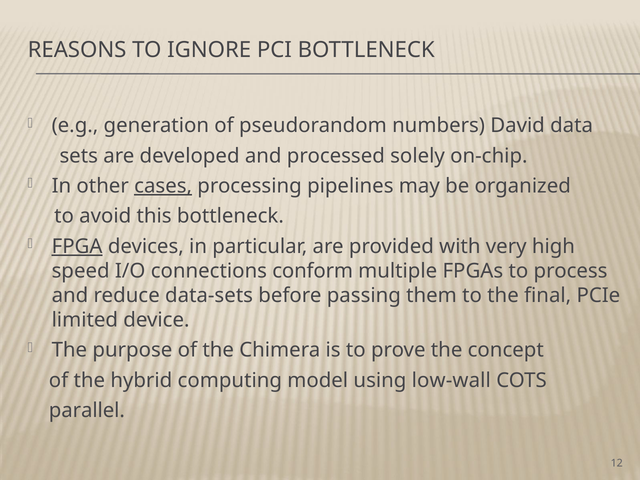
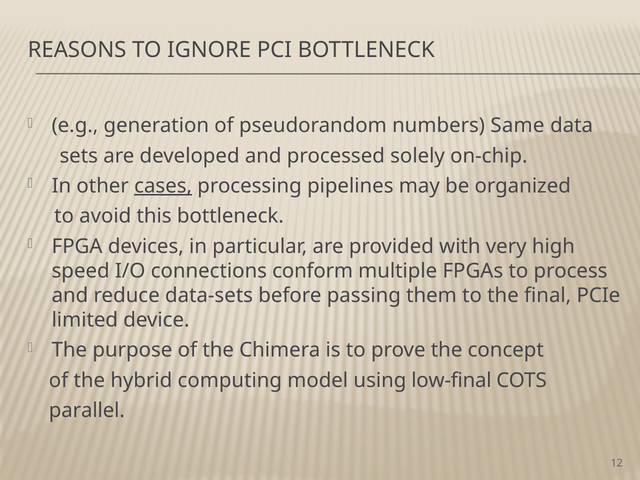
David: David -> Same (517, 126)
FPGA underline: present -> none (77, 246)
low-wall: low-wall -> low-final (451, 380)
